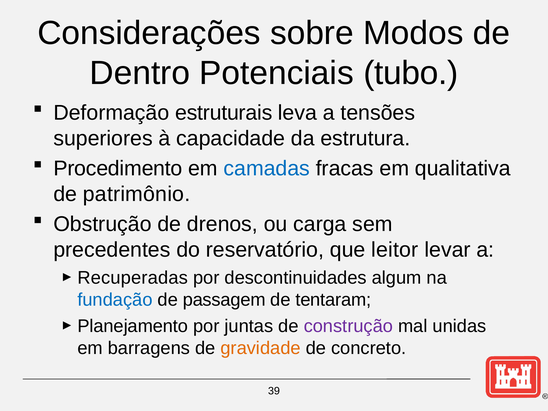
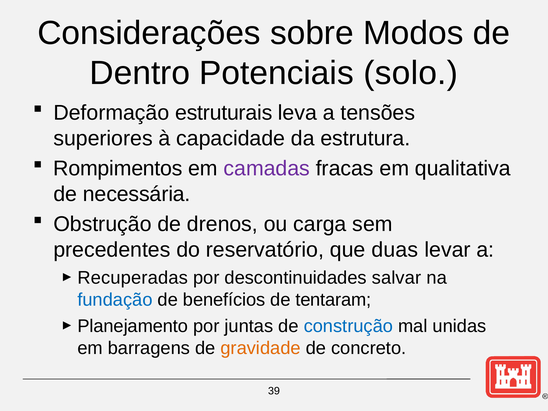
tubo: tubo -> solo (411, 73)
Procedimento: Procedimento -> Rompimentos (118, 168)
camadas colour: blue -> purple (267, 168)
patrimônio: patrimônio -> necessária (137, 194)
leitor: leitor -> duas (395, 250)
algum: algum -> salvar (397, 278)
passagem: passagem -> benefícios (224, 300)
construção colour: purple -> blue (348, 326)
